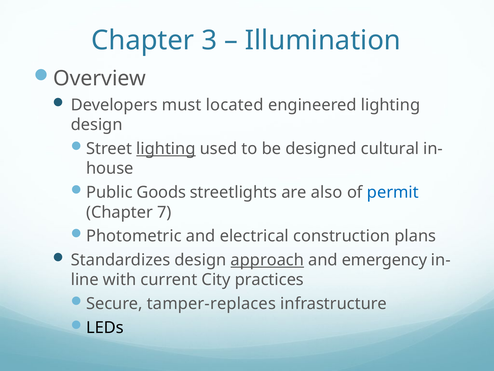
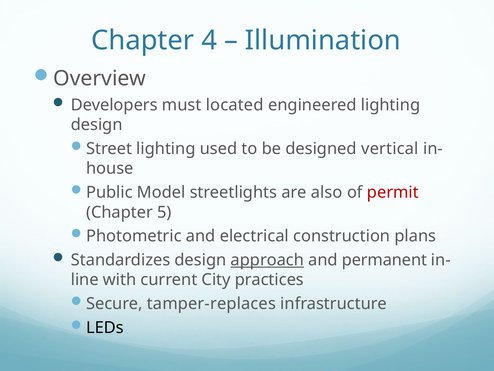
3: 3 -> 4 (209, 40)
lighting underline: present -> none (166, 149)
cultural: cultural -> vertical (390, 149)
Goods: Goods -> Model (161, 192)
permit colour: blue -> red (393, 192)
7: 7 -> 5 (164, 212)
emergency: emergency -> permanent (384, 260)
